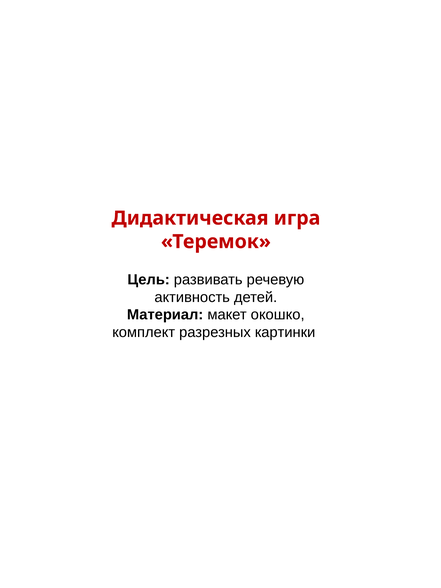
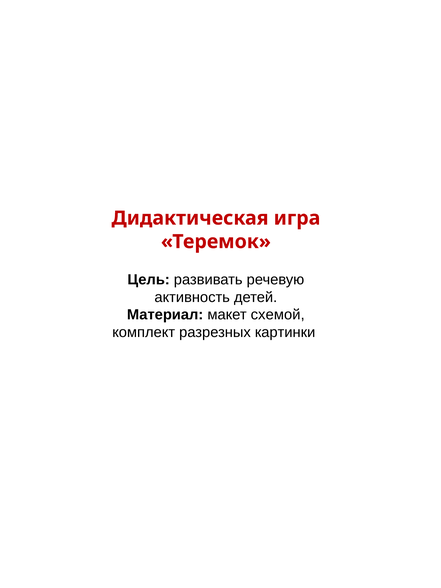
окошко: окошко -> схемой (278, 315)
